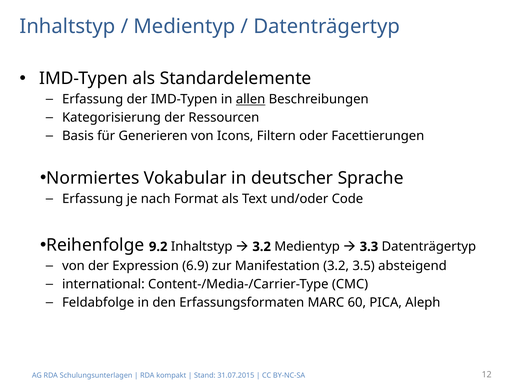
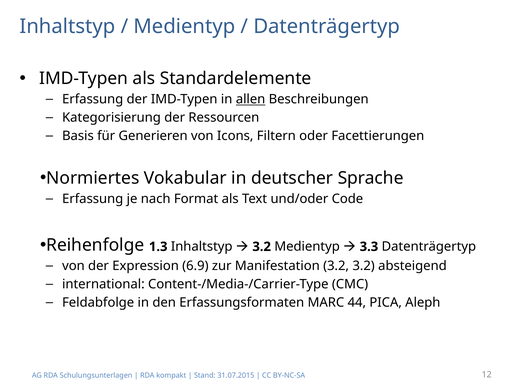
9.2: 9.2 -> 1.3 (158, 247)
3.2 3.5: 3.5 -> 3.2 (364, 266)
60: 60 -> 44 (357, 303)
